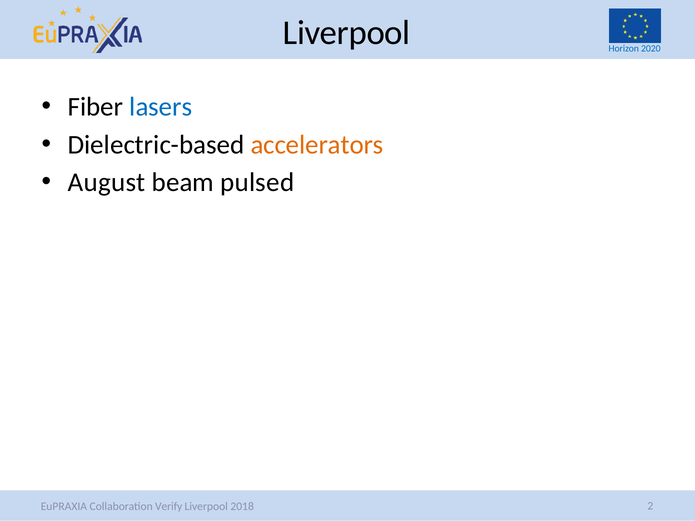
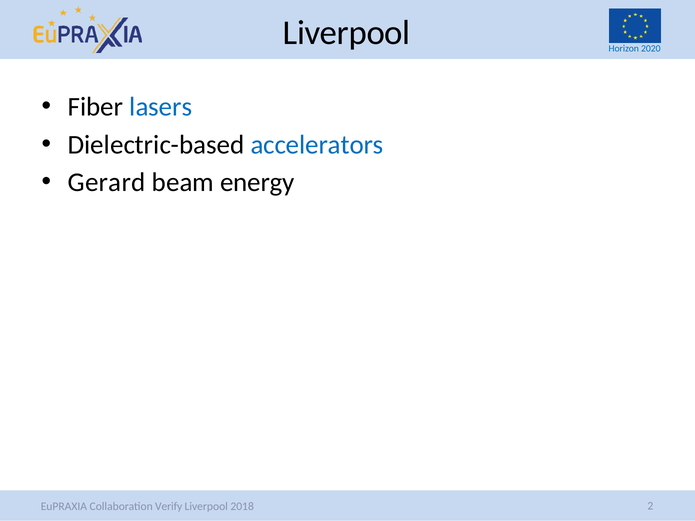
accelerators colour: orange -> blue (317, 145)
August: August -> Gerard (107, 183)
pulsed: pulsed -> energy (257, 183)
